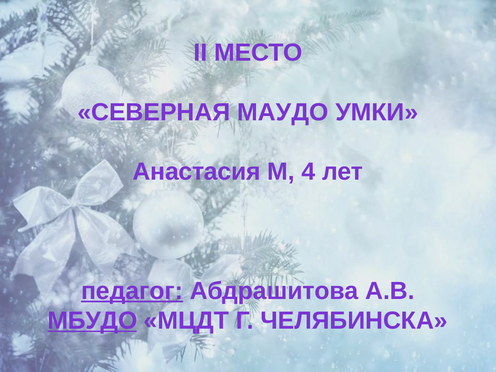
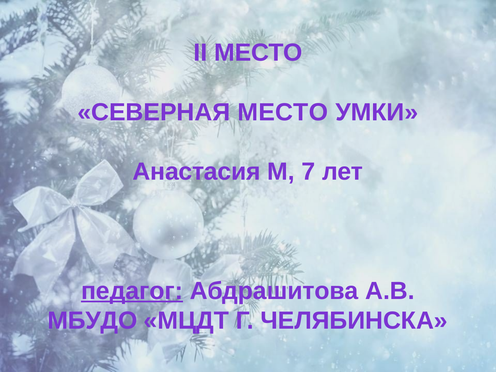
СЕВЕРНАЯ МАУДО: МАУДО -> МЕСТО (283, 112)
4: 4 -> 7 (308, 172)
МБУДО underline: present -> none (92, 321)
